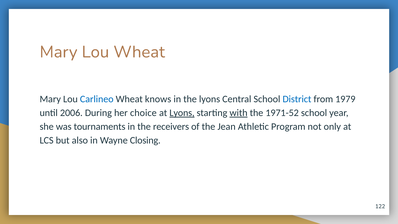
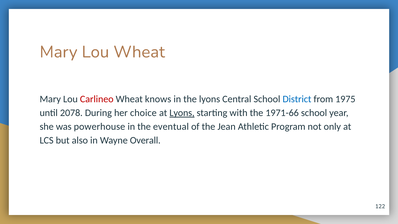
Carlineo colour: blue -> red (97, 99)
1979: 1979 -> 1975 (345, 99)
2006: 2006 -> 2078 (71, 113)
with underline: present -> none (239, 113)
1971-52: 1971-52 -> 1971-66 (282, 113)
tournaments: tournaments -> powerhouse (99, 127)
receivers: receivers -> eventual (171, 127)
Closing: Closing -> Overall (145, 140)
